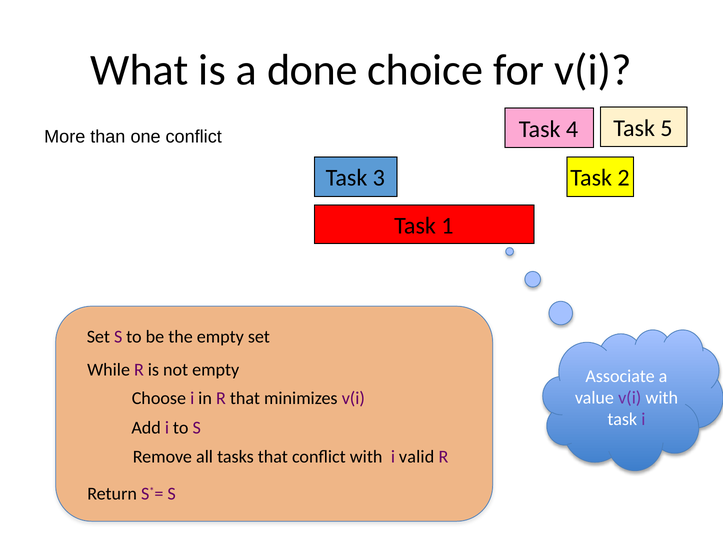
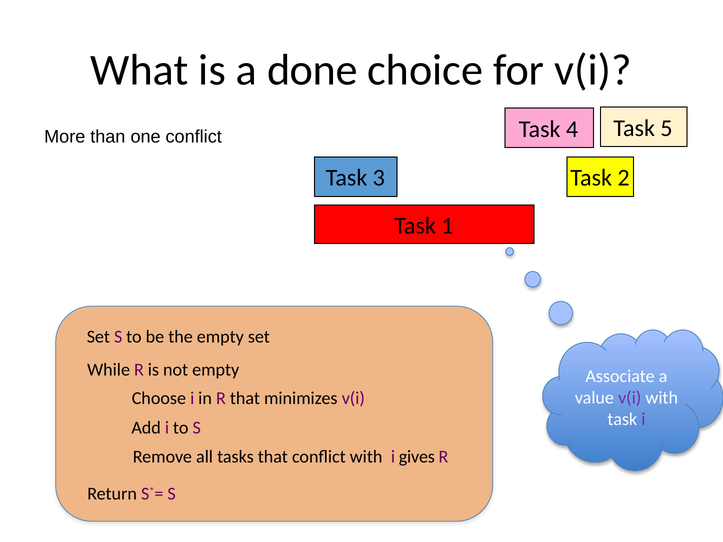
valid: valid -> gives (417, 457)
